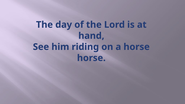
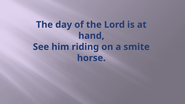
a horse: horse -> smite (137, 47)
